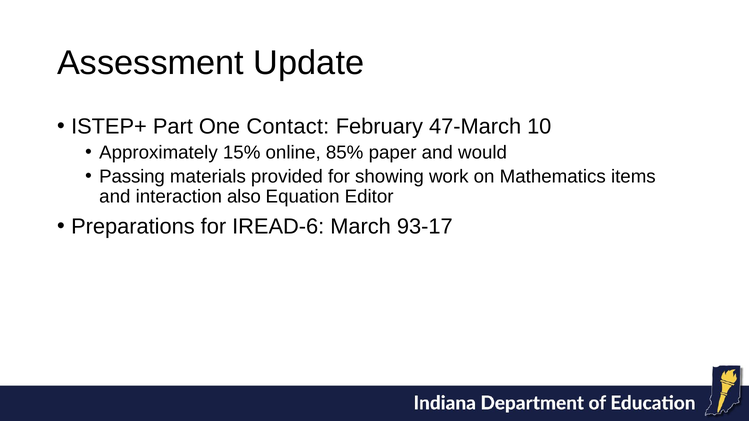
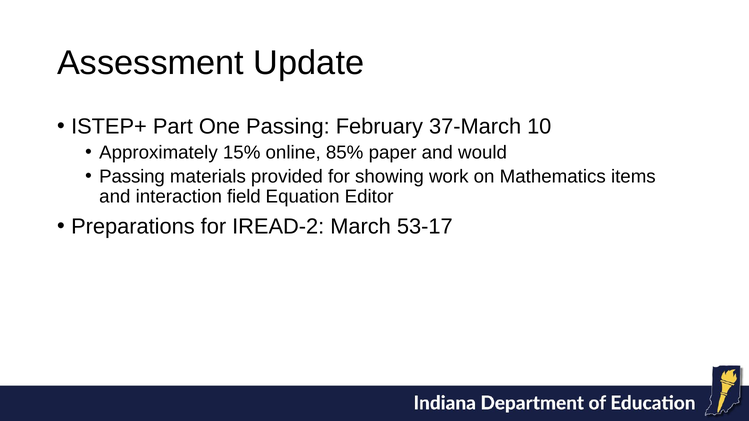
One Contact: Contact -> Passing (288, 127)
47-March: 47-March -> 37-March (475, 127)
also: also -> field (244, 197)
IREAD-6: IREAD-6 -> IREAD-2 (278, 226)
93-17: 93-17 -> 53-17 (425, 226)
